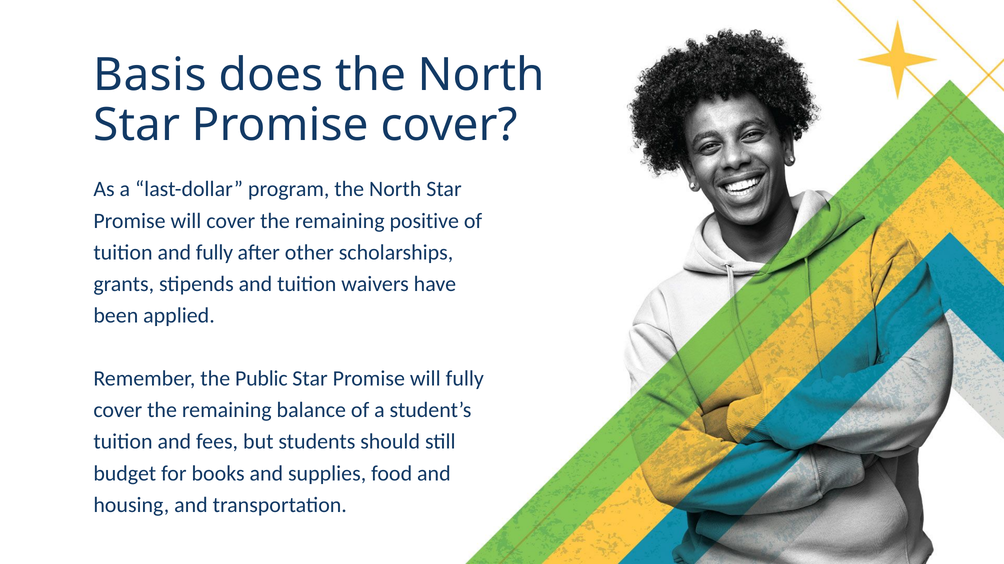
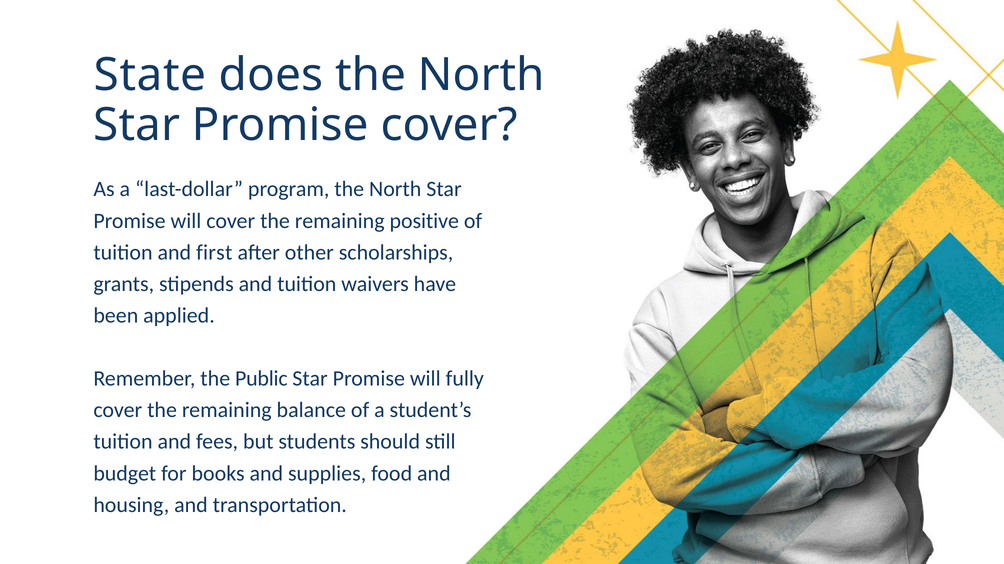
Basis: Basis -> State (150, 75)
and fully: fully -> first (214, 253)
